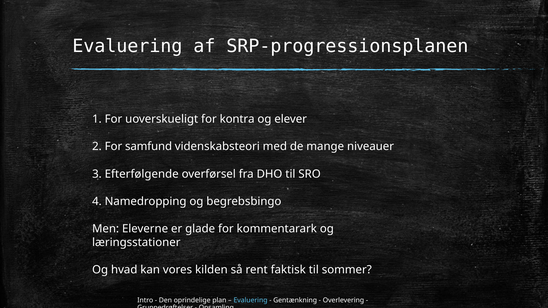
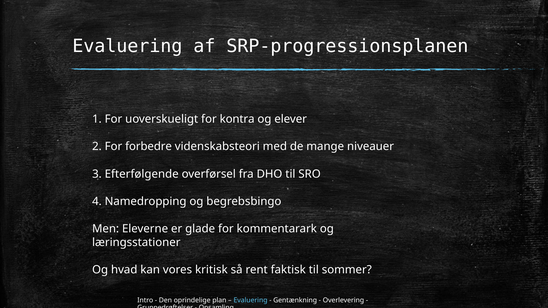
samfund: samfund -> forbedre (149, 147)
kilden: kilden -> kritisk (211, 270)
